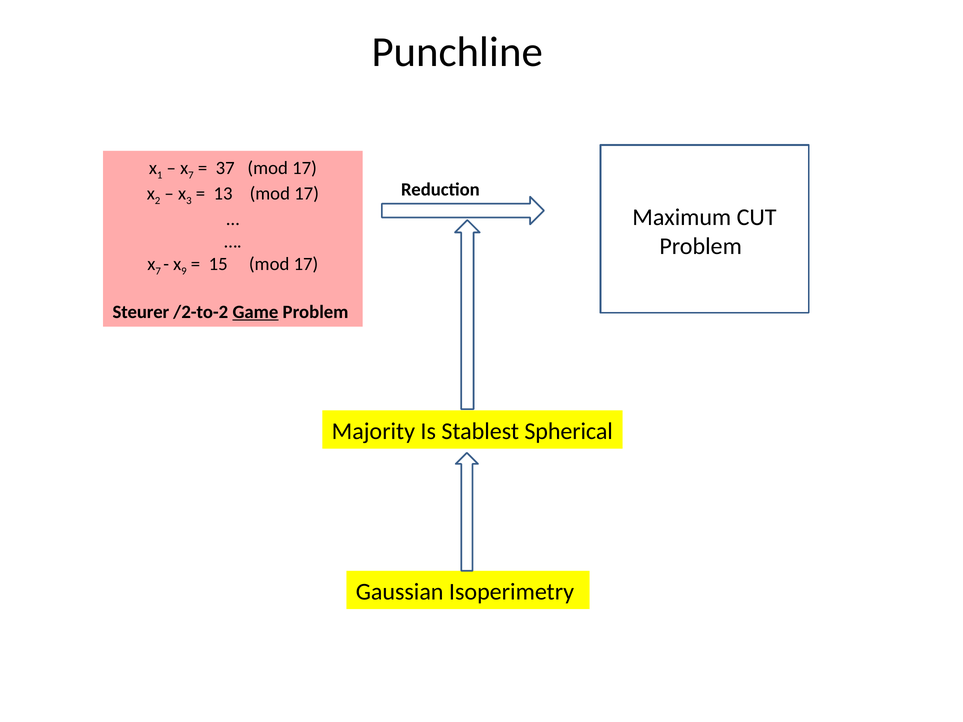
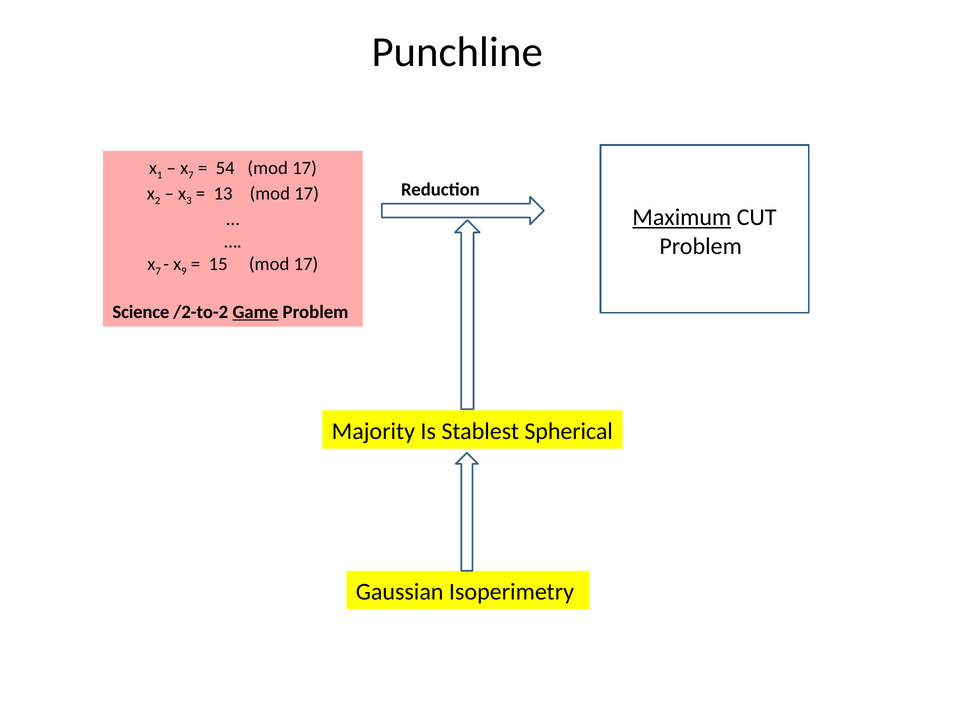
37: 37 -> 54 (225, 168)
Maximum underline: none -> present (682, 218)
Steurer: Steurer -> Science (141, 312)
